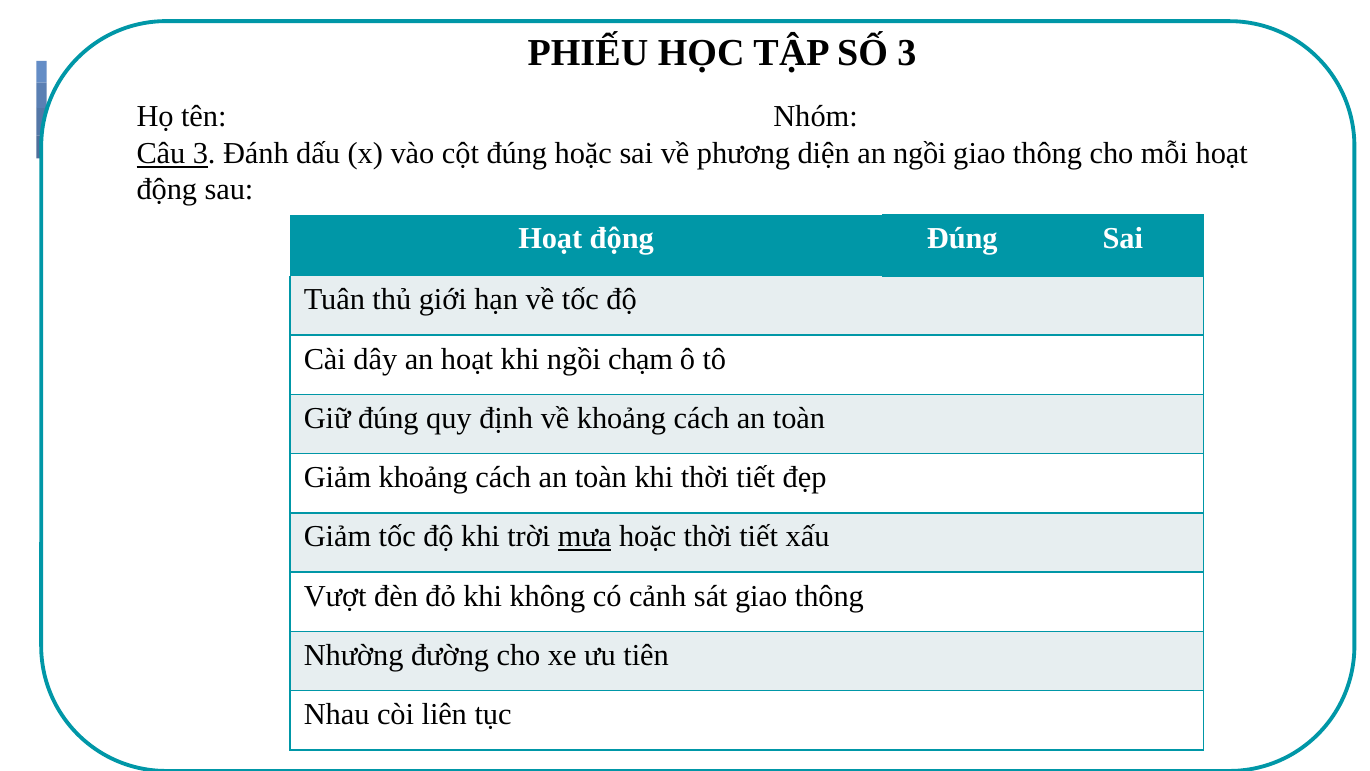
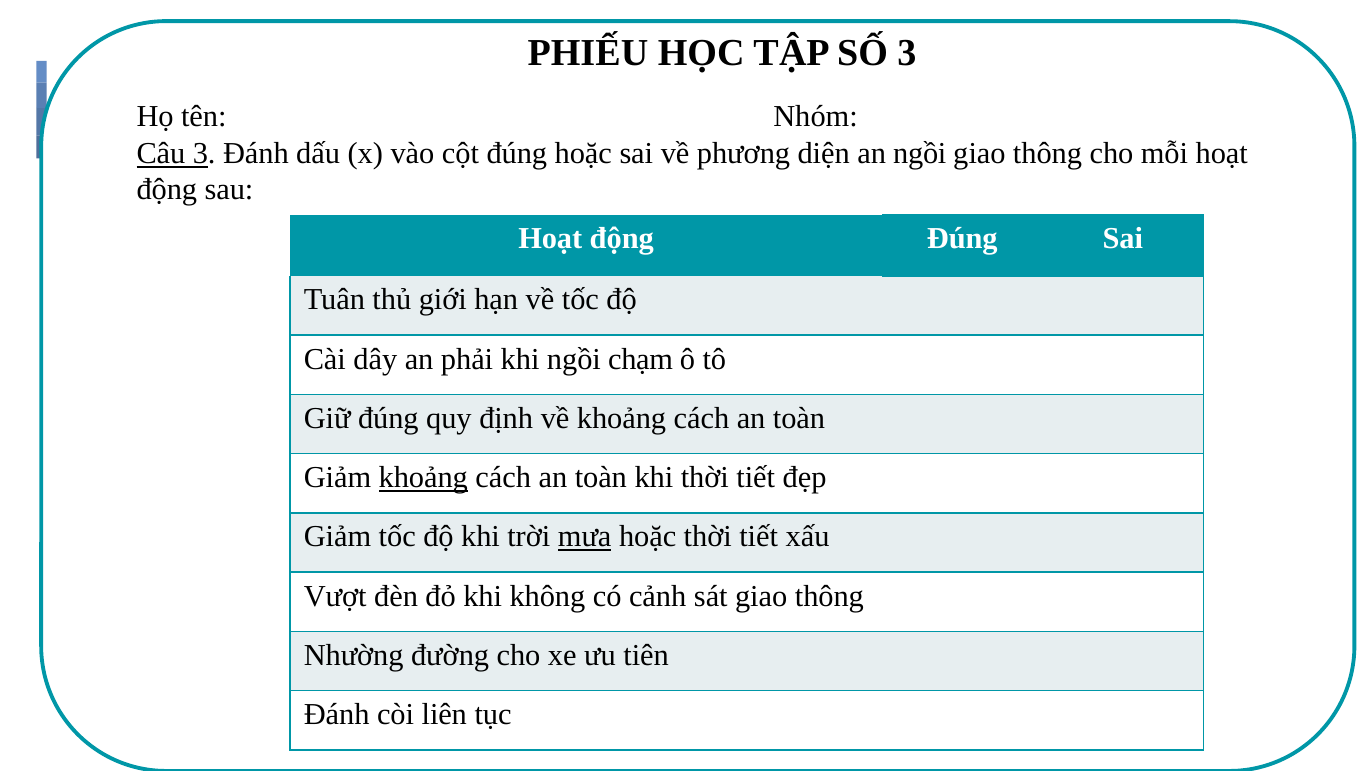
an hoạt: hoạt -> phải (467, 359)
khoảng underline: none -> present (423, 477)
Nhau: Nhau -> Đánh (337, 714)
